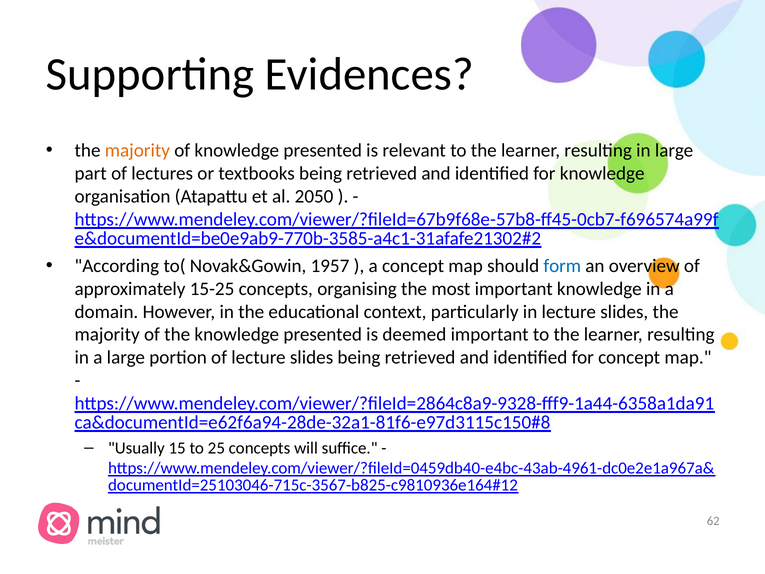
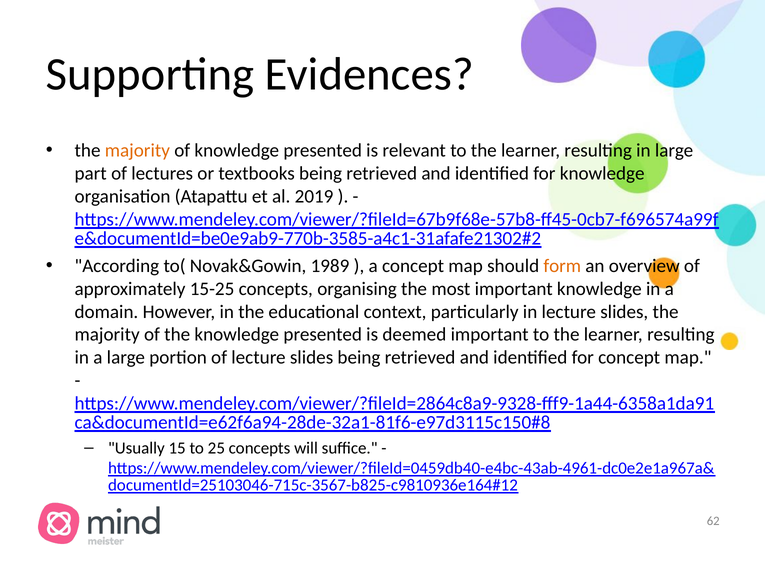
2050: 2050 -> 2019 (314, 196)
1957: 1957 -> 1989 (330, 266)
form colour: blue -> orange (562, 266)
